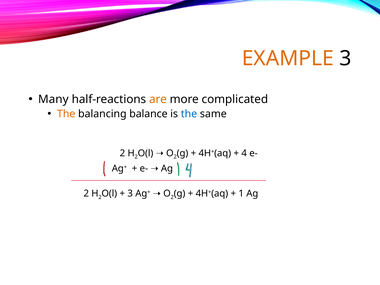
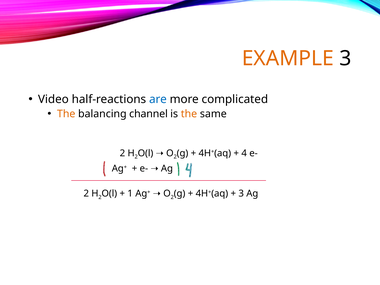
Many: Many -> Video (53, 99)
are colour: orange -> blue (158, 99)
balance: balance -> channel (148, 114)
the colour: blue -> orange (189, 114)
1: 1 -> 3 (241, 194)
3: 3 -> 1 (130, 194)
